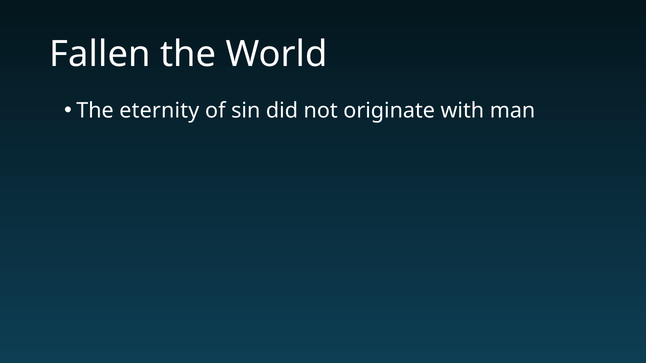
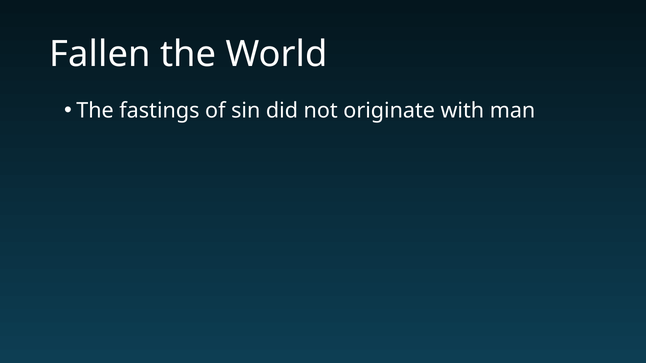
eternity: eternity -> fastings (159, 111)
